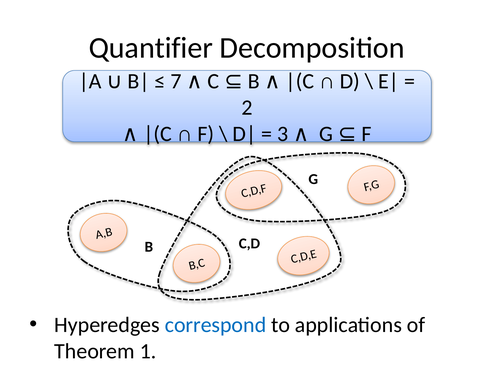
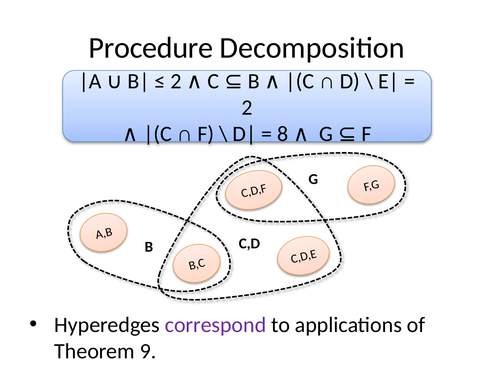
Quantifier: Quantifier -> Procedure (151, 48)
7: 7 -> 2 (176, 81)
3: 3 -> 8 (283, 134)
correspond colour: blue -> purple (216, 325)
1: 1 -> 9 (148, 352)
